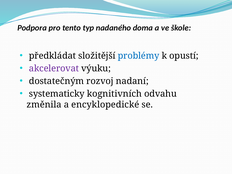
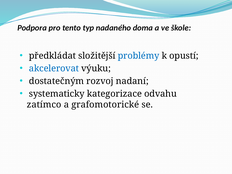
akcelerovat colour: purple -> blue (54, 68)
kognitivních: kognitivních -> kategorizace (114, 94)
změnila: změnila -> zatímco (44, 105)
encyklopedické: encyklopedické -> grafomotorické (105, 105)
